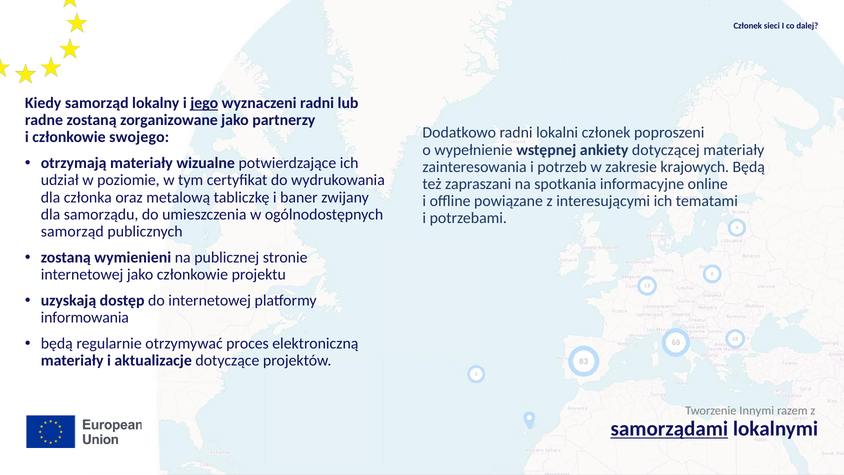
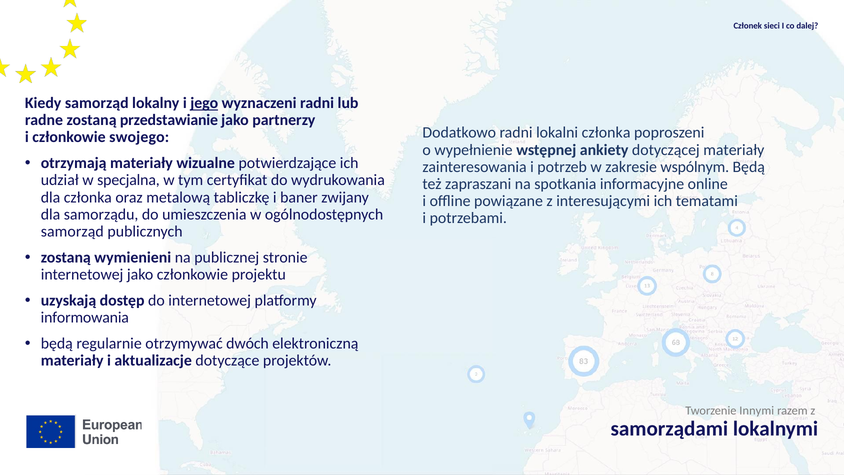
zorganizowane: zorganizowane -> przedstawianie (169, 120)
lokalni członek: członek -> członka (606, 133)
krajowych: krajowych -> wspólnym (695, 167)
poziomie: poziomie -> specjalna (128, 180)
proces: proces -> dwóch (248, 343)
samorządami underline: present -> none (669, 429)
